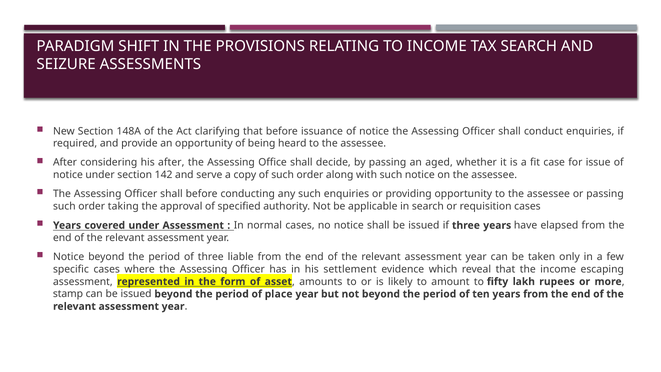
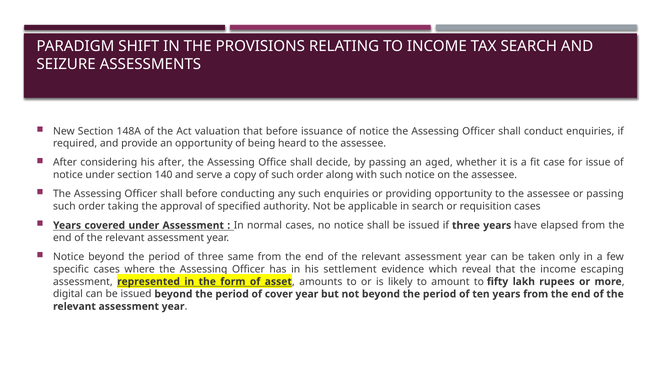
clarifying: clarifying -> valuation (217, 131)
142: 142 -> 140 (164, 175)
liable: liable -> same (241, 257)
stamp: stamp -> digital (68, 294)
place: place -> cover (279, 294)
